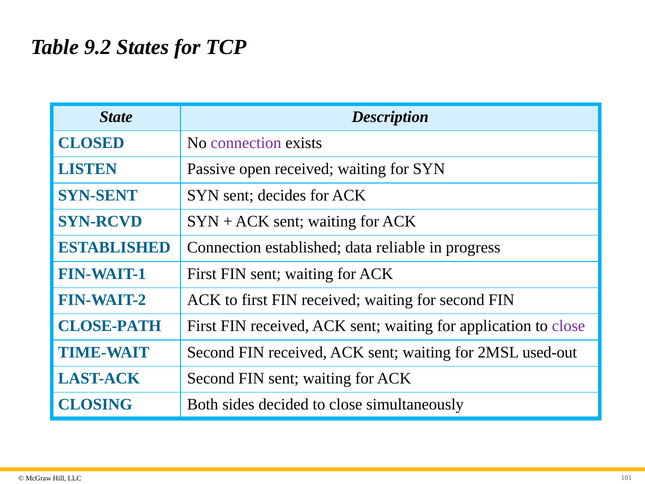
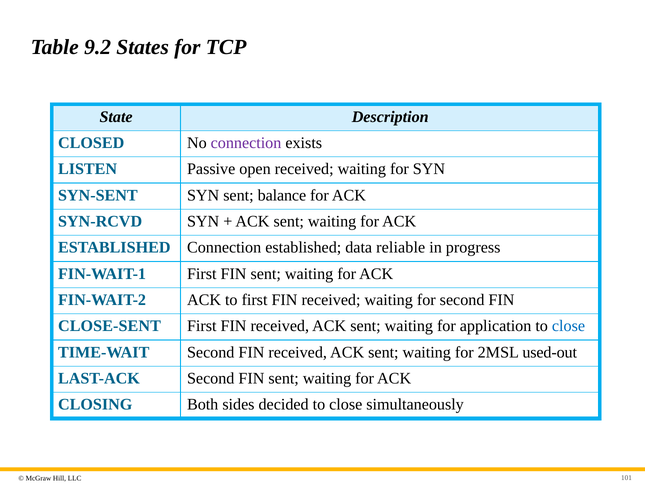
decides: decides -> balance (282, 195)
CLOSE-PATH: CLOSE-PATH -> CLOSE-SENT (109, 326)
close colour: purple -> blue (569, 326)
